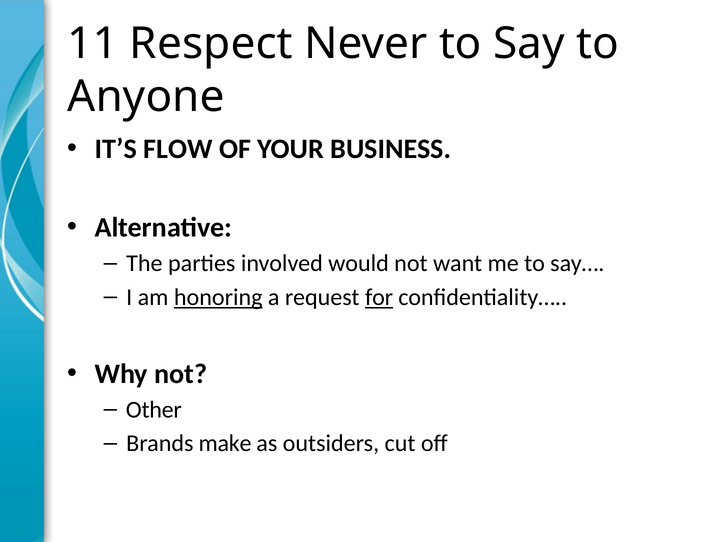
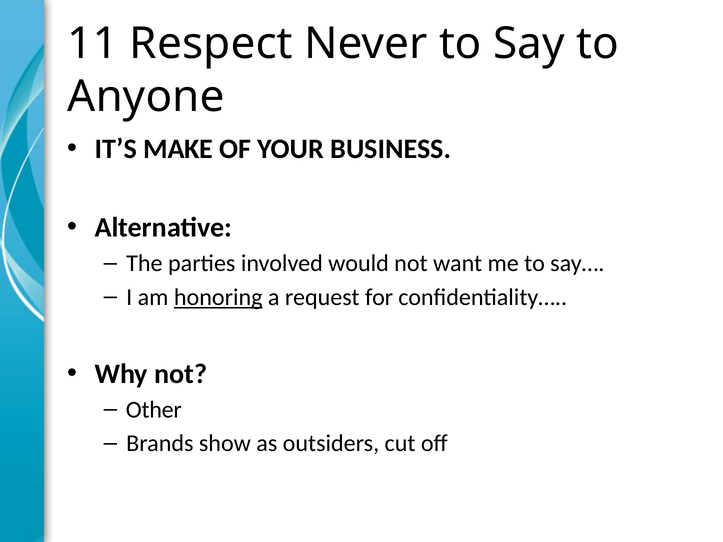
FLOW: FLOW -> MAKE (178, 149)
for underline: present -> none (379, 297)
make: make -> show (225, 444)
